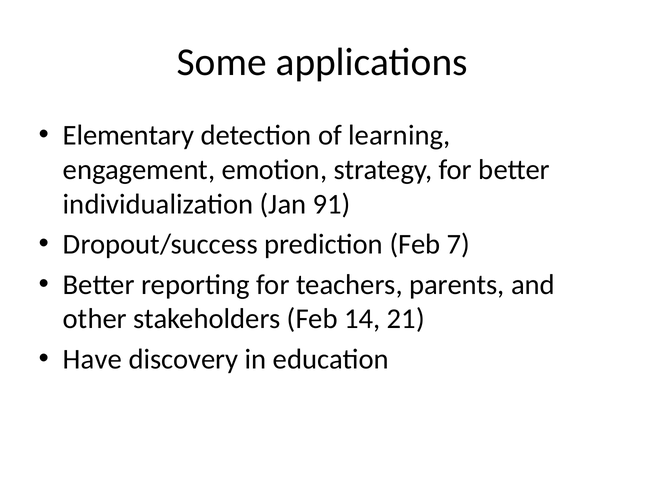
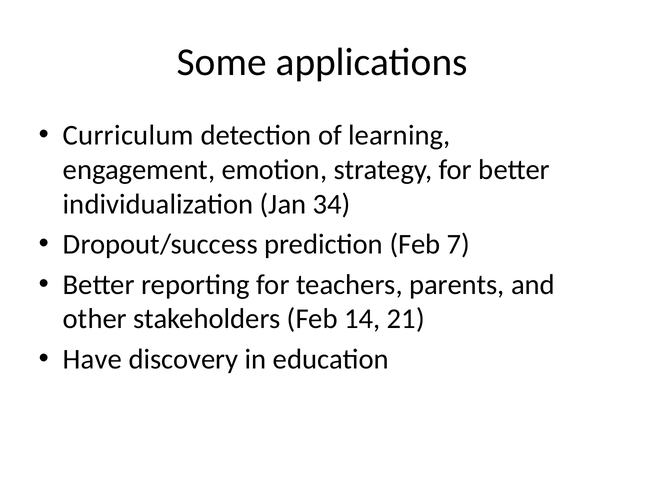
Elementary: Elementary -> Curriculum (128, 135)
91: 91 -> 34 (332, 204)
